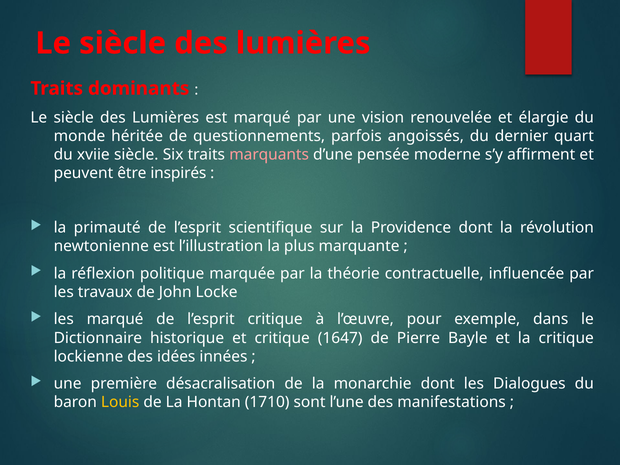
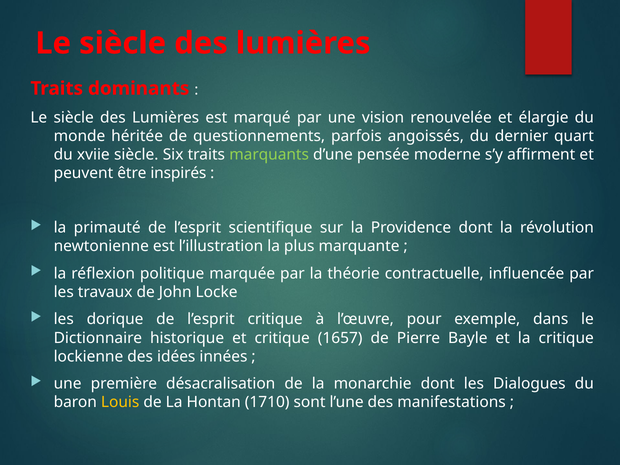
marquants colour: pink -> light green (269, 155)
les marqué: marqué -> dorique (115, 319)
1647: 1647 -> 1657 (340, 338)
